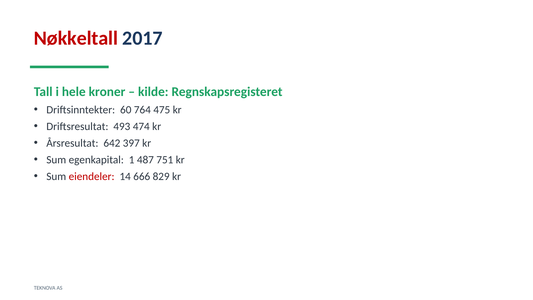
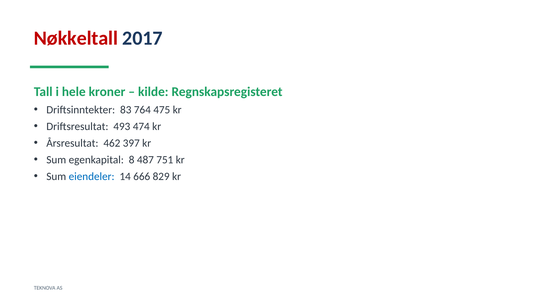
60: 60 -> 83 (126, 110)
642: 642 -> 462 (112, 143)
1: 1 -> 8 (132, 160)
eiendeler colour: red -> blue (92, 176)
